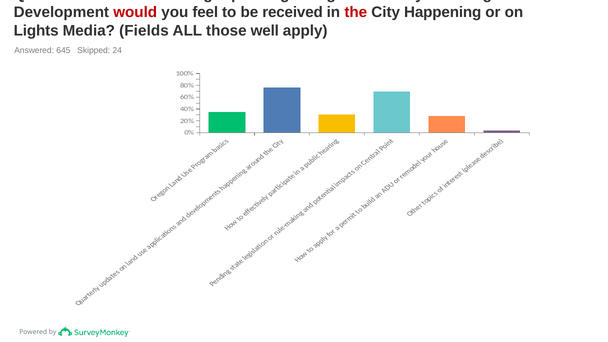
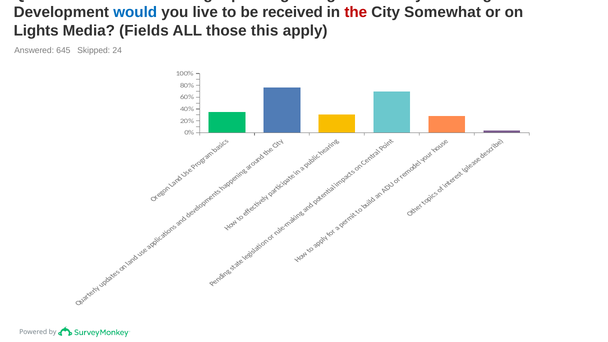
would colour: red -> blue (135, 12)
feel: feel -> live (205, 12)
Happening: Happening -> Somewhat (443, 12)
well: well -> this (265, 31)
